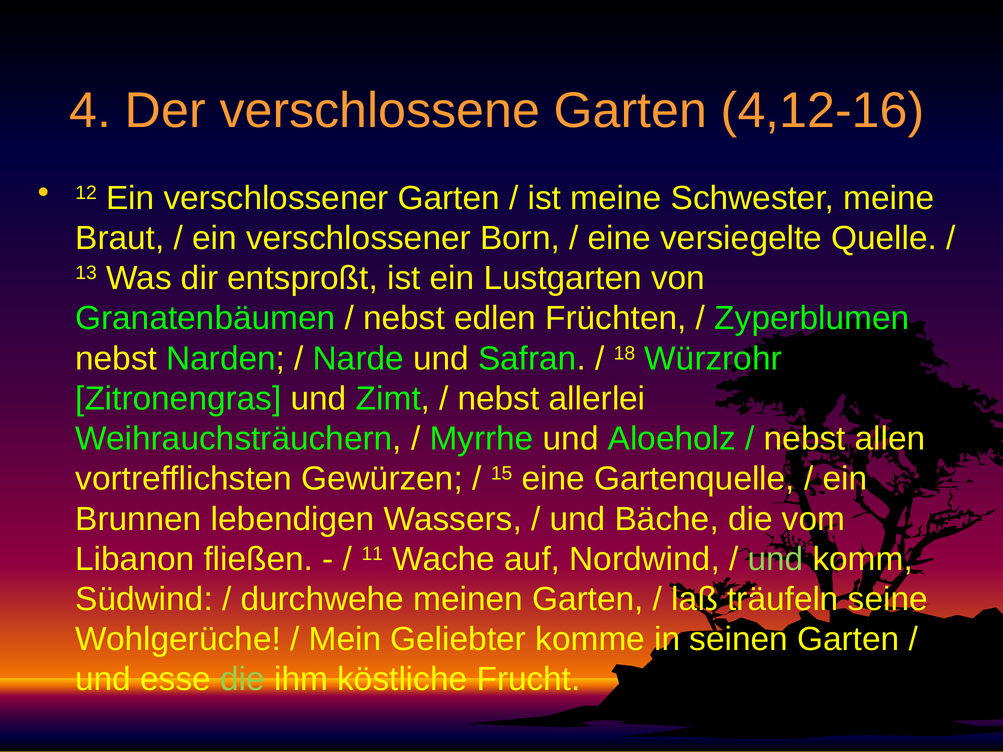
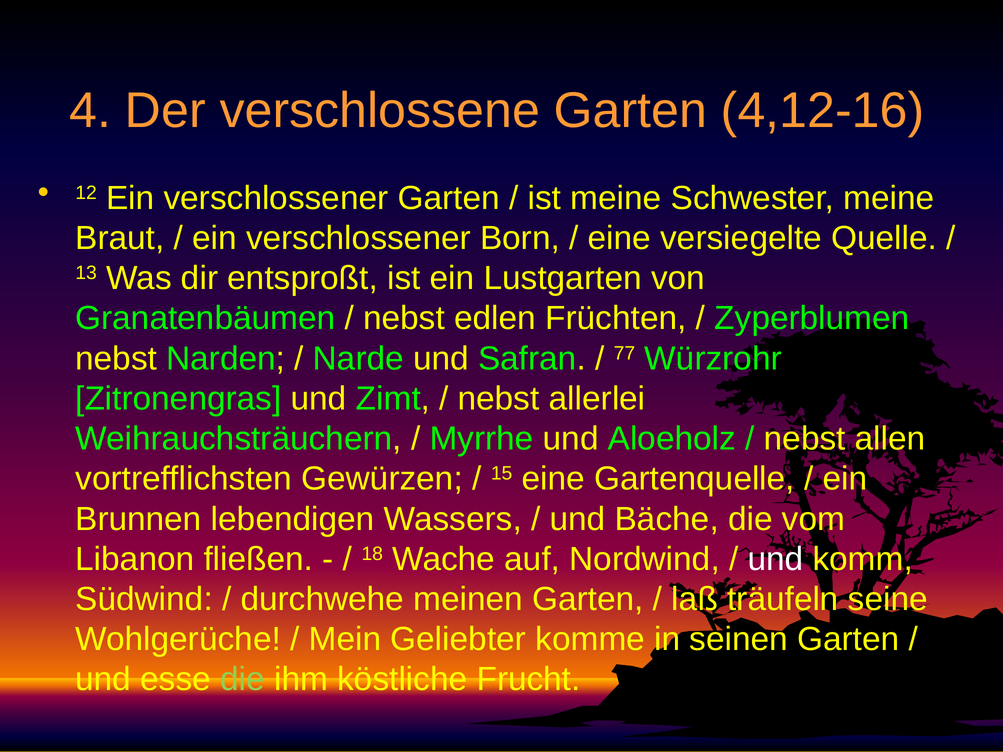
18: 18 -> 77 (624, 353)
11: 11 -> 18 (372, 554)
und colour: light green -> white (775, 559)
